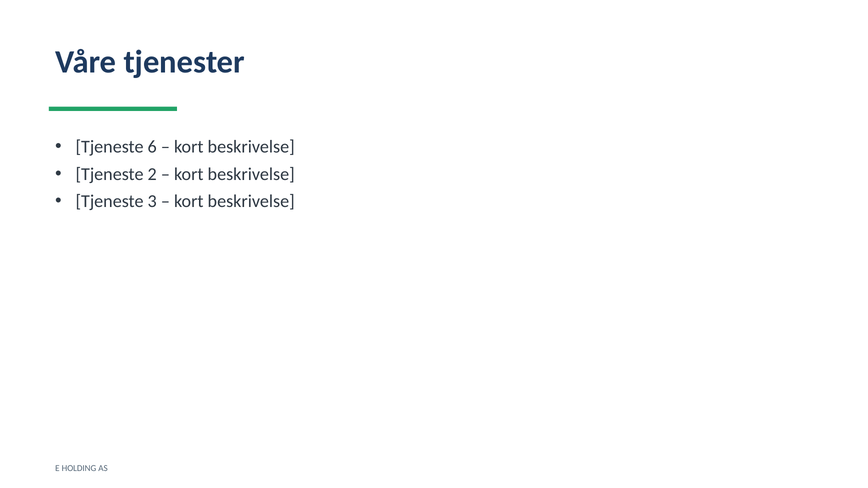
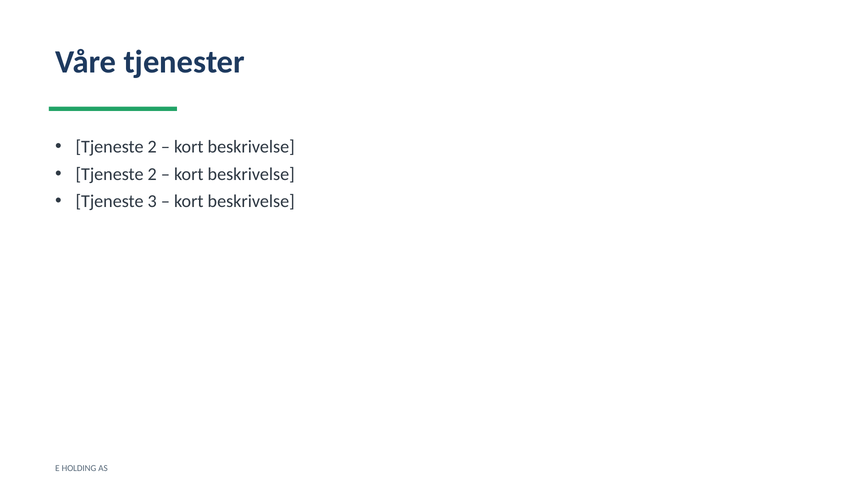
6: 6 -> 2 (152, 147)
